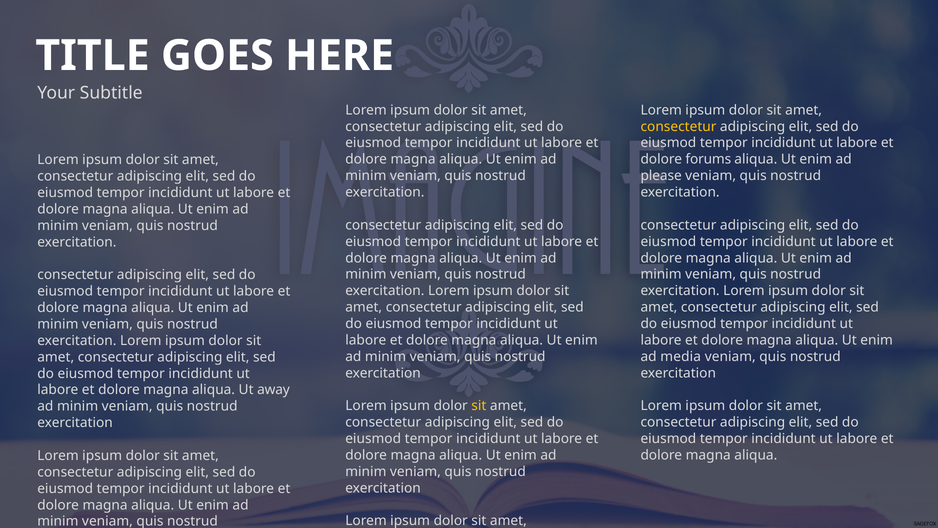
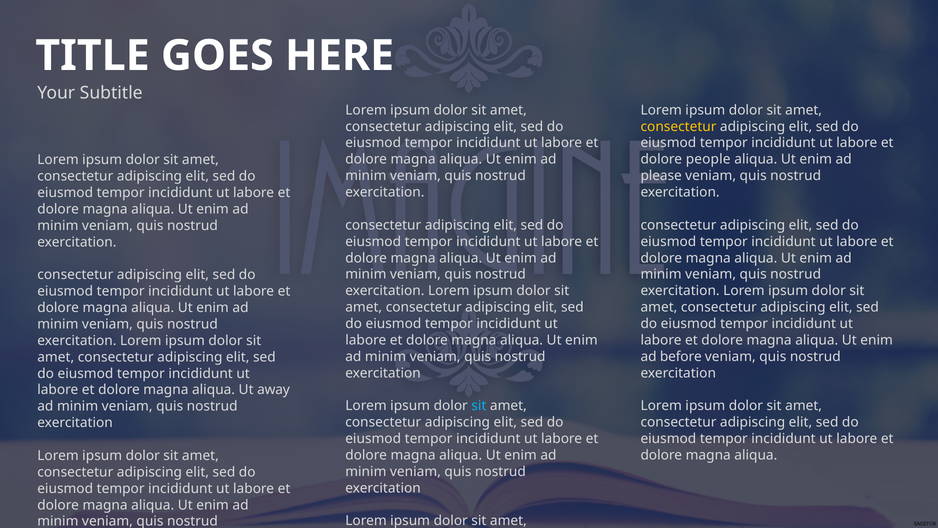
forums: forums -> people (708, 159)
media: media -> before (681, 356)
sit colour: yellow -> light blue (479, 406)
